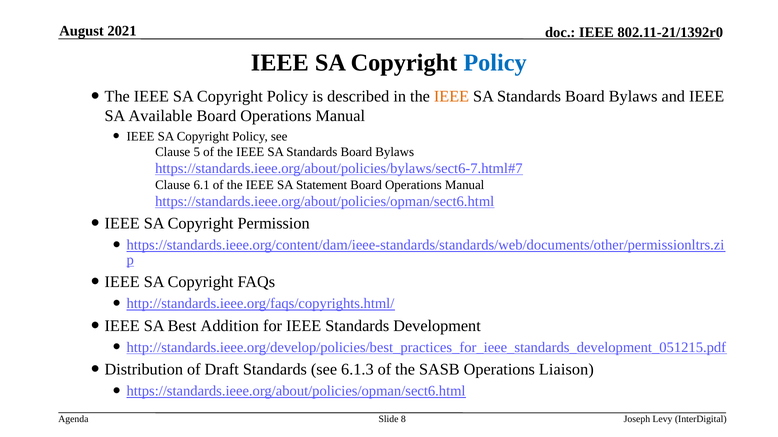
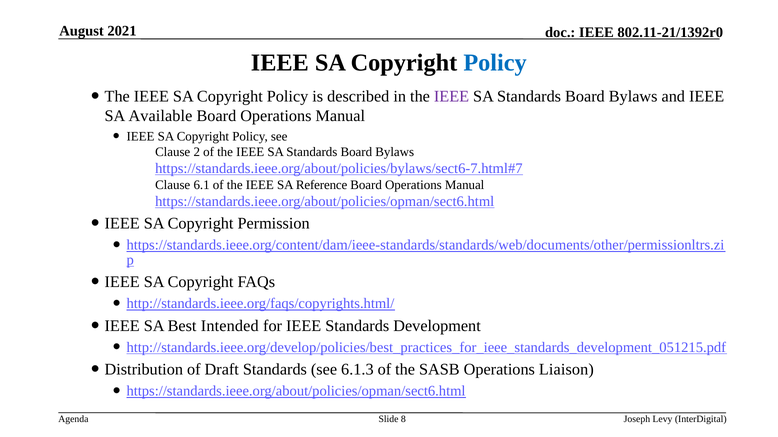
IEEE colour: orange -> purple (452, 96)
5: 5 -> 2 (197, 152)
Statement: Statement -> Reference (322, 185)
Addition: Addition -> Intended (230, 326)
